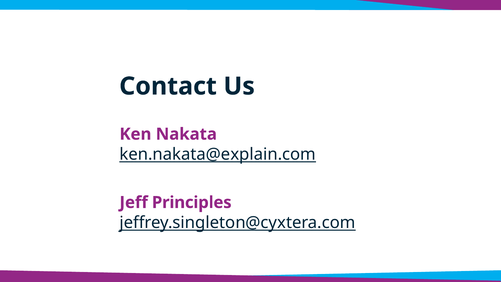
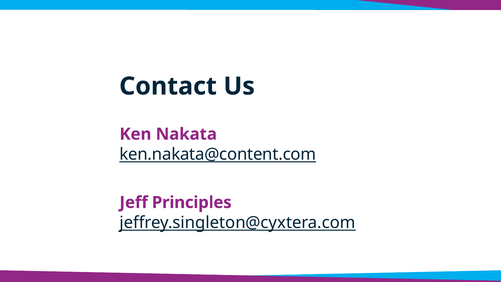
ken.nakata@explain.com: ken.nakata@explain.com -> ken.nakata@content.com (218, 154)
